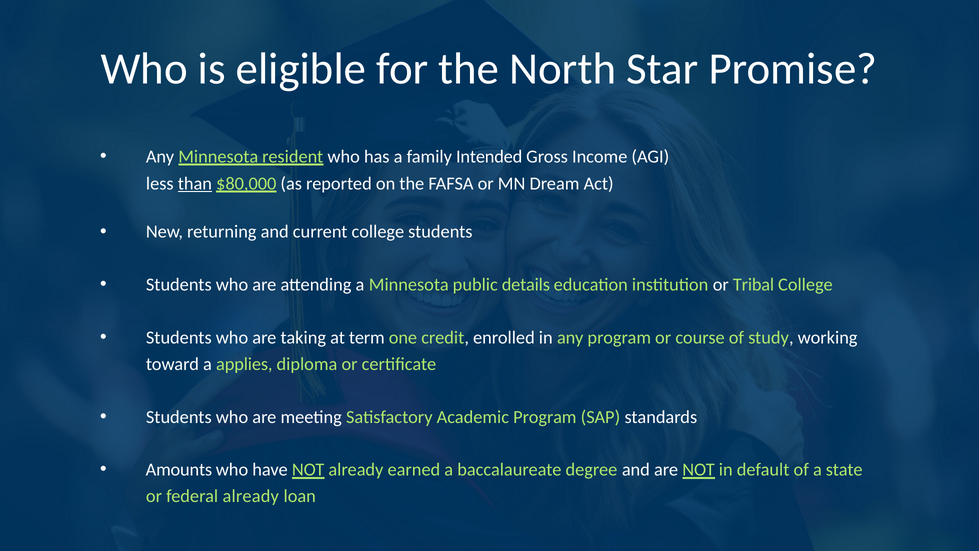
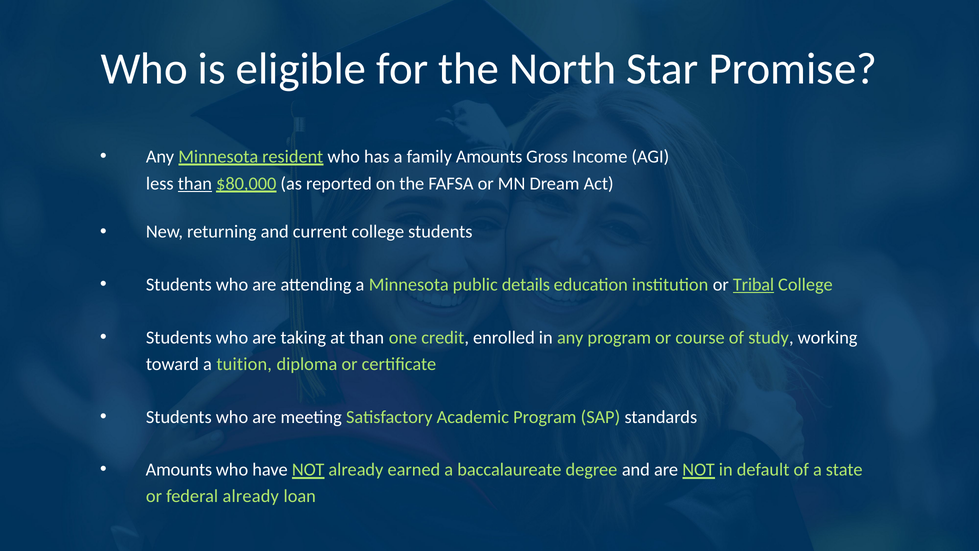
family Intended: Intended -> Amounts (489, 157)
Tribal underline: none -> present (754, 285)
at term: term -> than (367, 337)
applies: applies -> tuition (244, 364)
